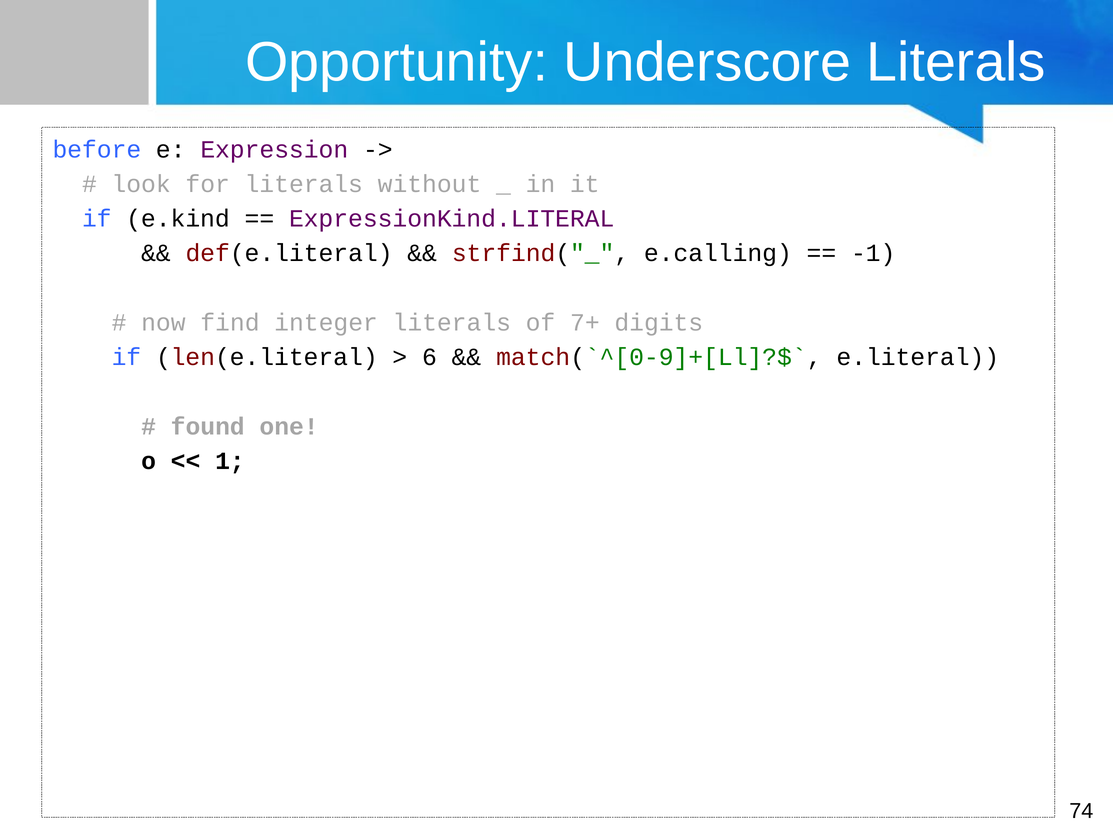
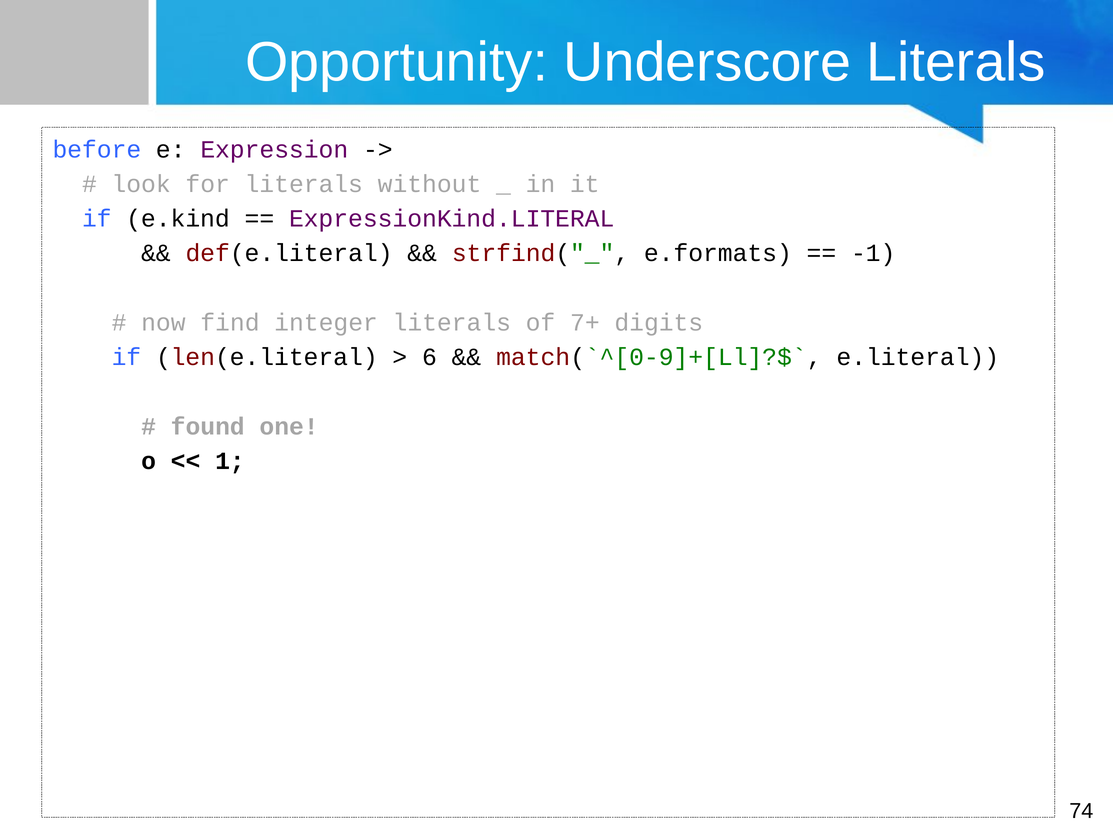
e.calling: e.calling -> e.formats (718, 253)
